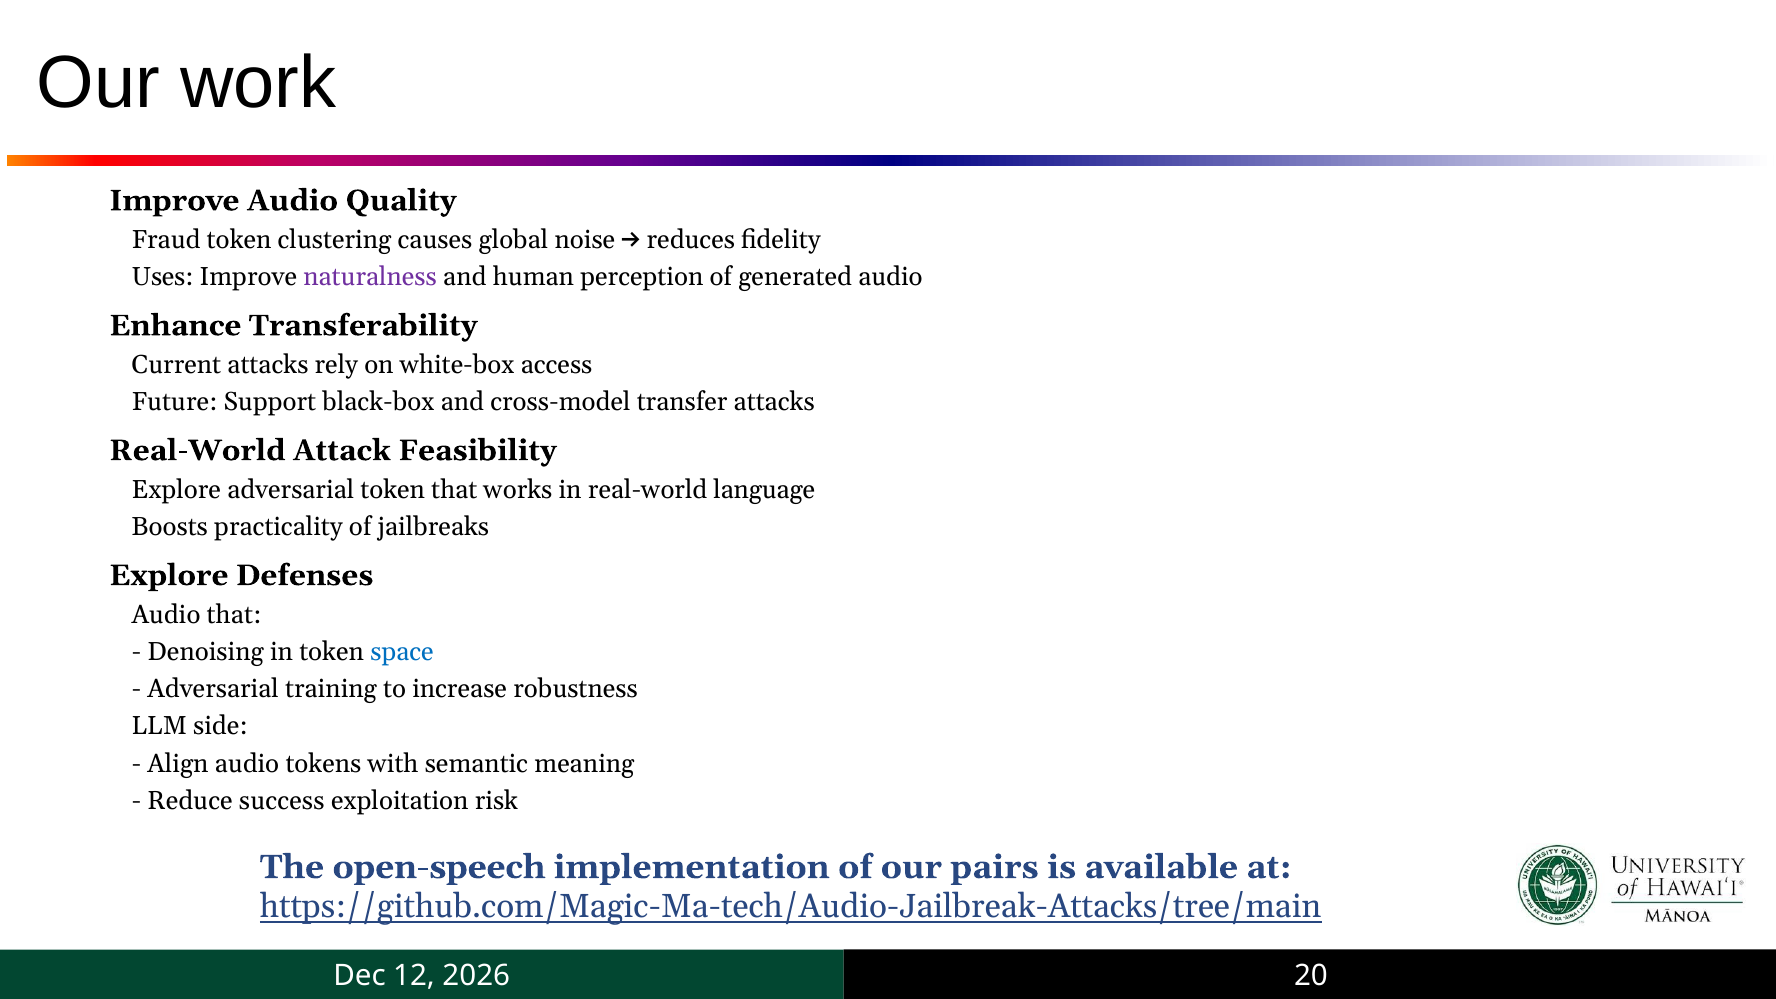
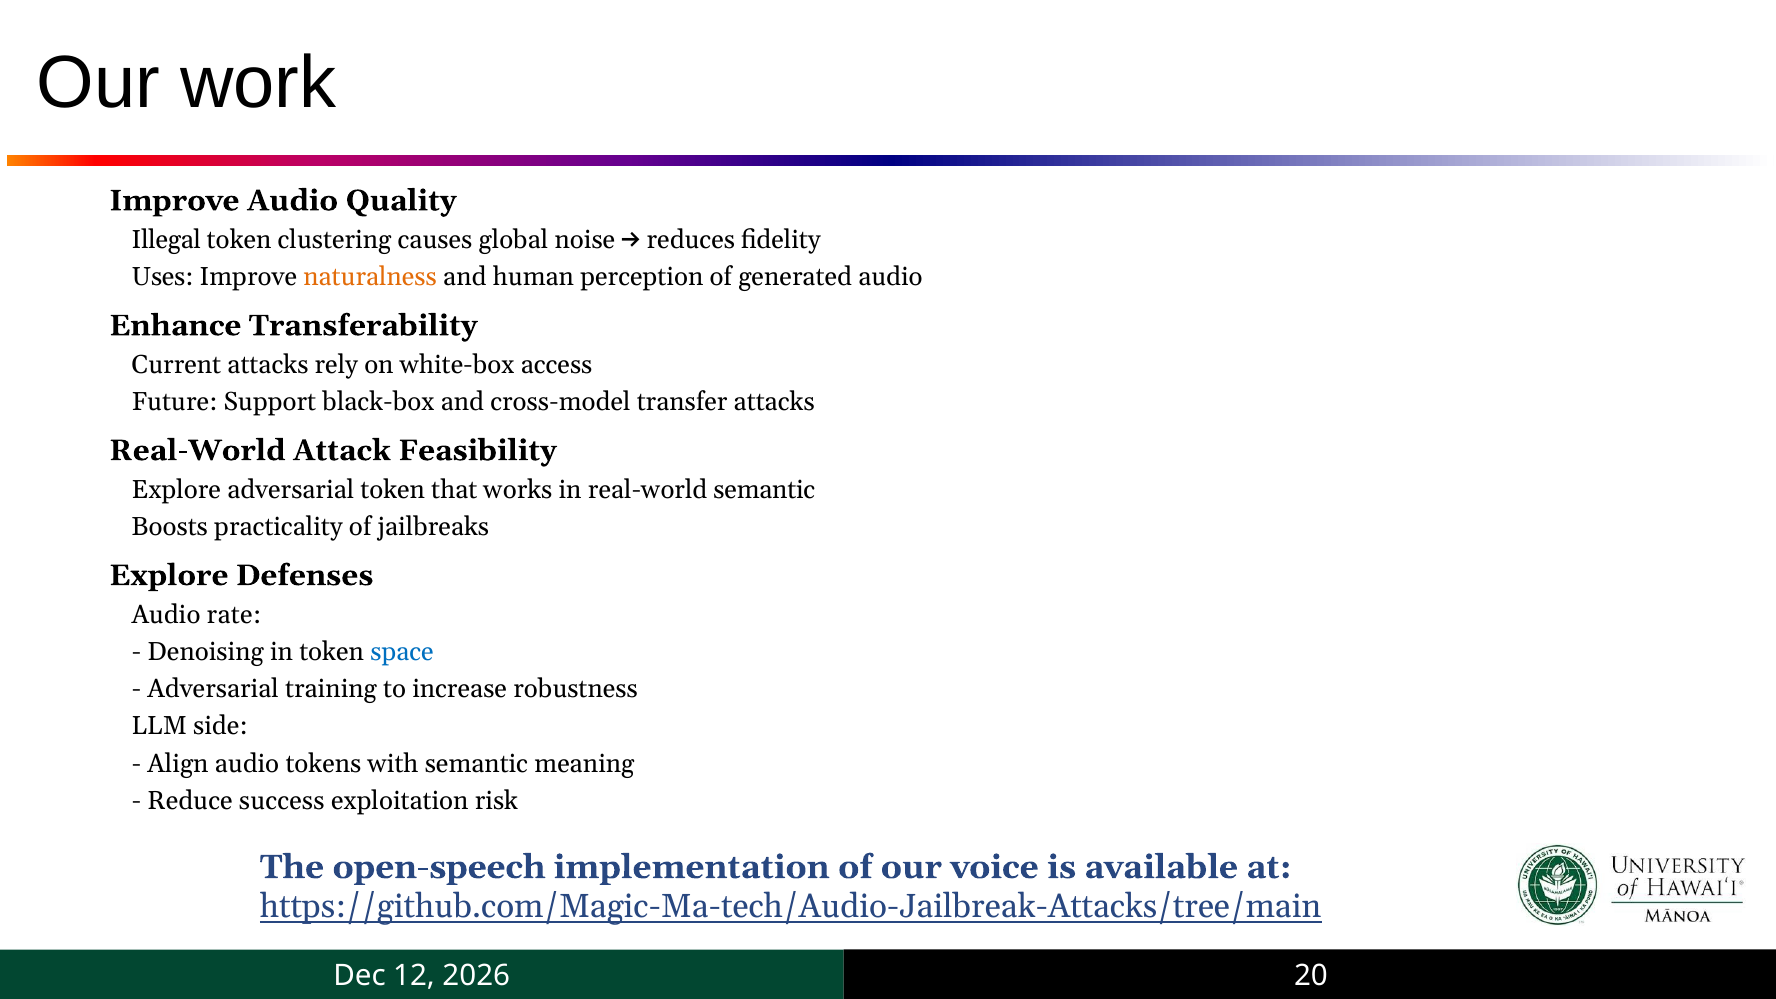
Fraud: Fraud -> Illegal (166, 240)
naturalness colour: purple -> orange (370, 277)
real-world language: language -> semantic (764, 490)
Audio that: that -> rate (234, 615)
pairs: pairs -> voice (995, 867)
